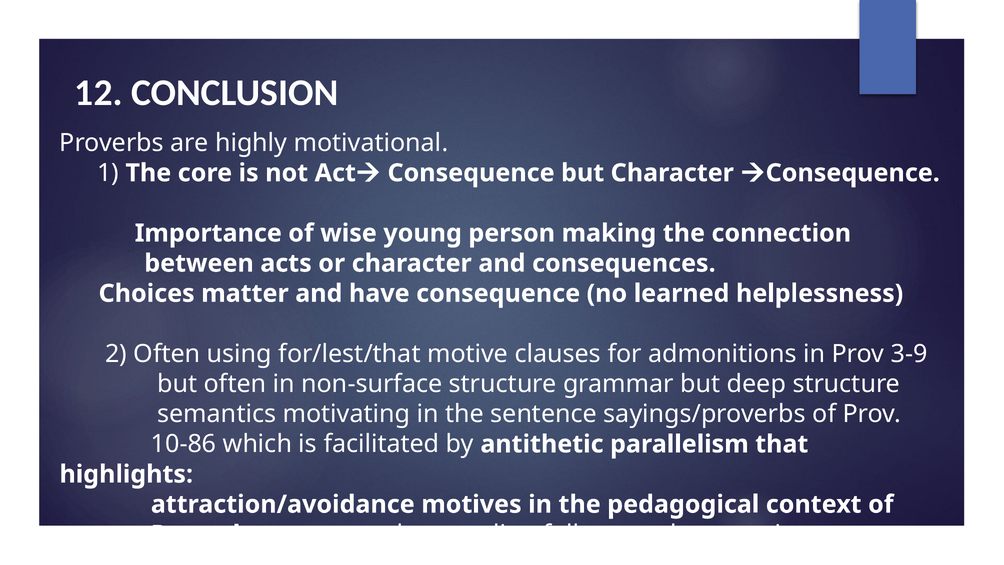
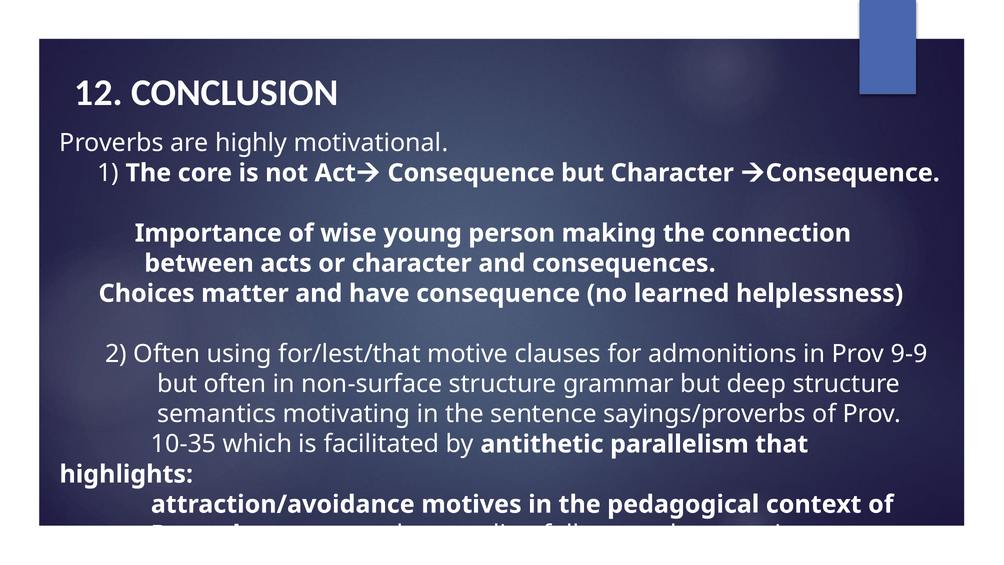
3-9: 3-9 -> 9-9 (909, 354)
10-86: 10-86 -> 10-35 (184, 444)
